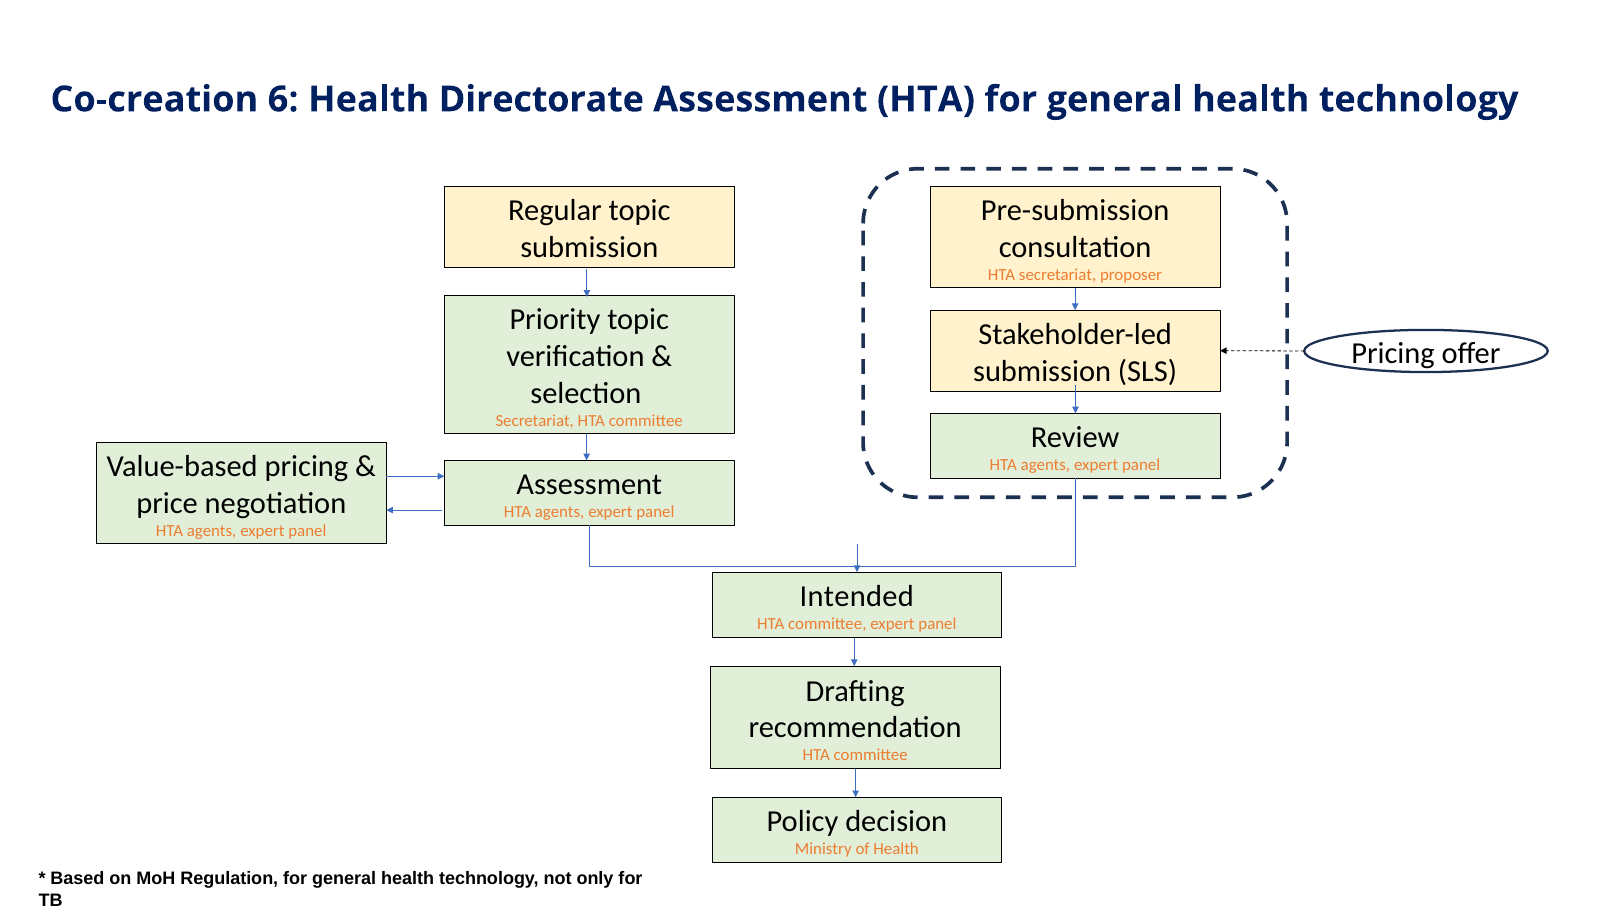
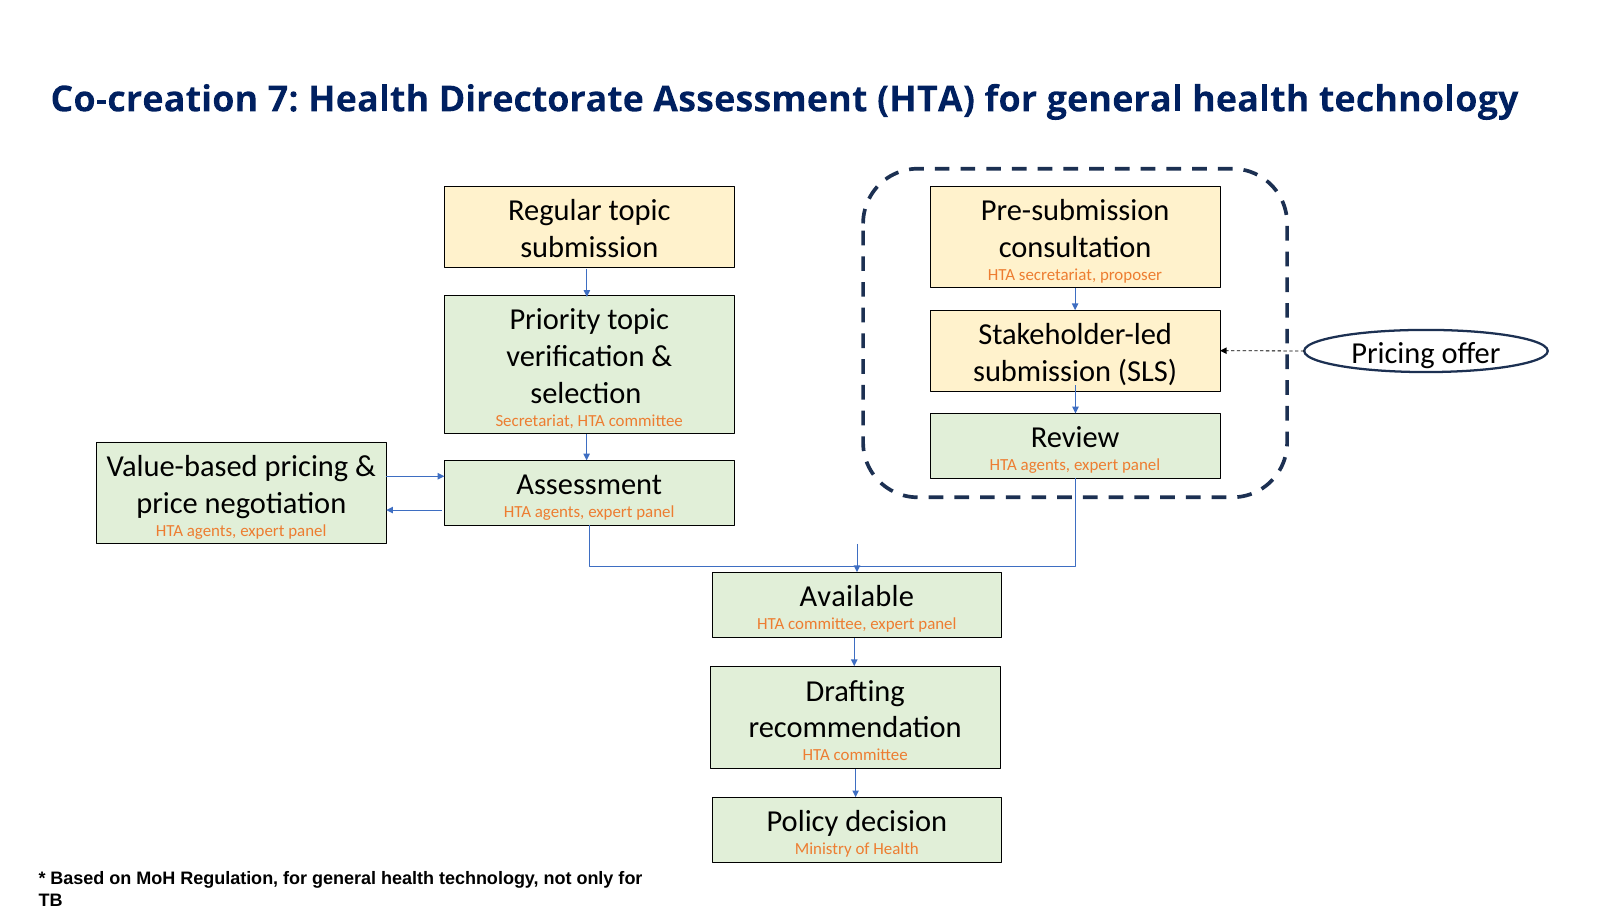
6: 6 -> 7 (283, 100)
Intended: Intended -> Available (857, 597)
